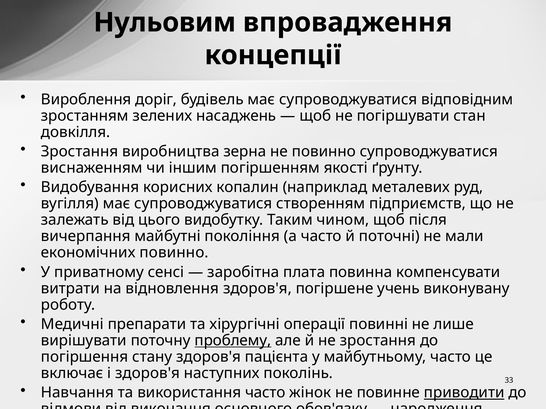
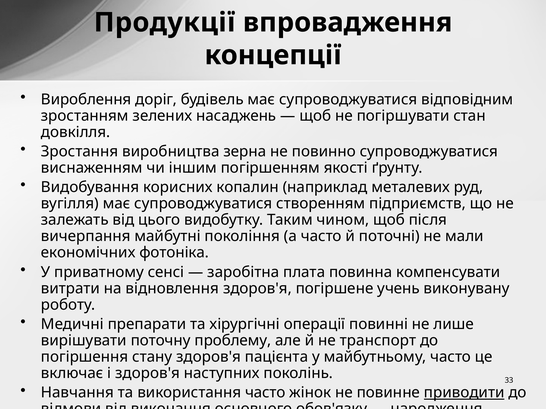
Нульовим: Нульовим -> Продукції (164, 23)
економічних повинно: повинно -> фотоніка (174, 253)
проблему underline: present -> none (233, 341)
не зростання: зростання -> транспорт (378, 341)
